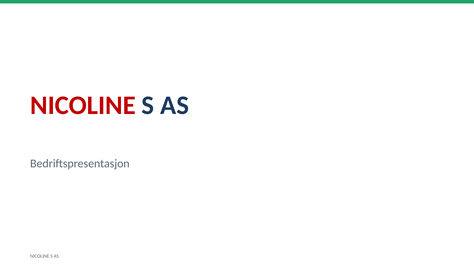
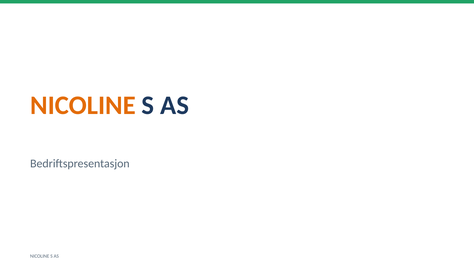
NICOLINE colour: red -> orange (83, 105)
